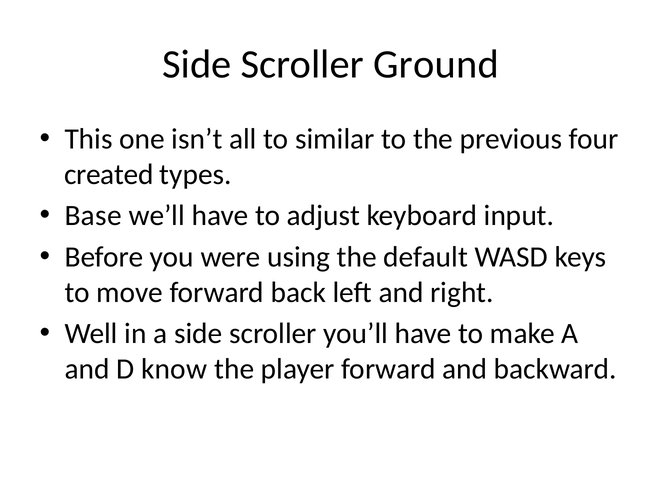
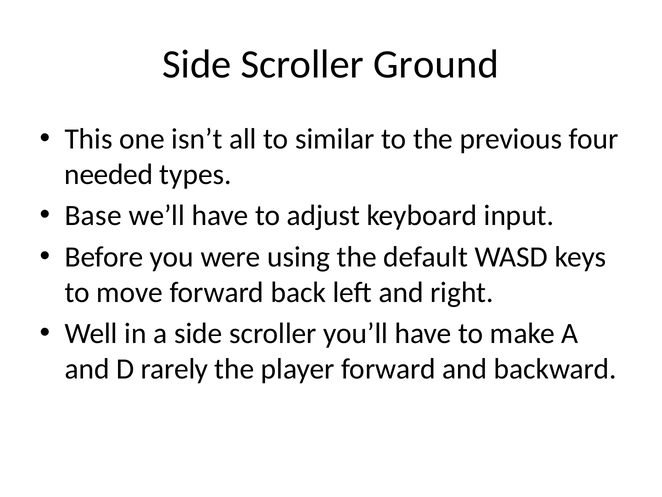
created: created -> needed (109, 174)
know: know -> rarely (174, 369)
